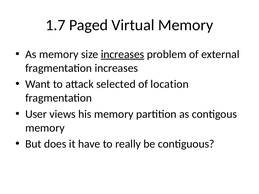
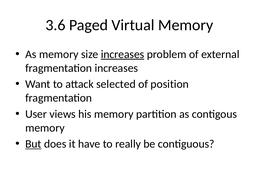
1.7: 1.7 -> 3.6 (56, 25)
location: location -> position (170, 84)
But underline: none -> present (33, 144)
